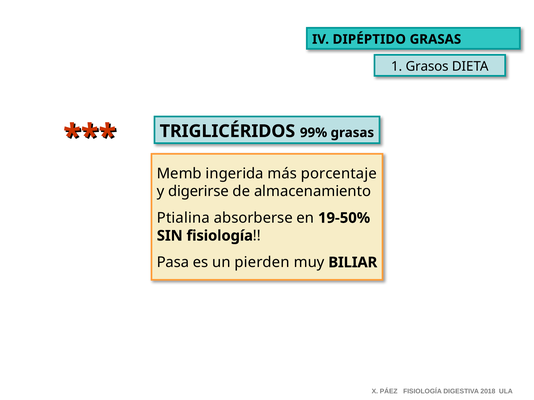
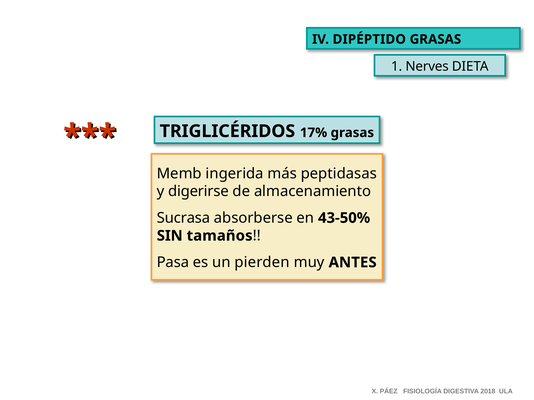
Grasos: Grasos -> Nerves (427, 66)
99%: 99% -> 17% (314, 133)
porcentaje: porcentaje -> peptidasas (339, 174)
Ptialina: Ptialina -> Sucrasa (183, 218)
19-50%: 19-50% -> 43-50% (344, 218)
SIN fisiología: fisiología -> tamaños (220, 236)
BILIAR: BILIAR -> ANTES (353, 263)
